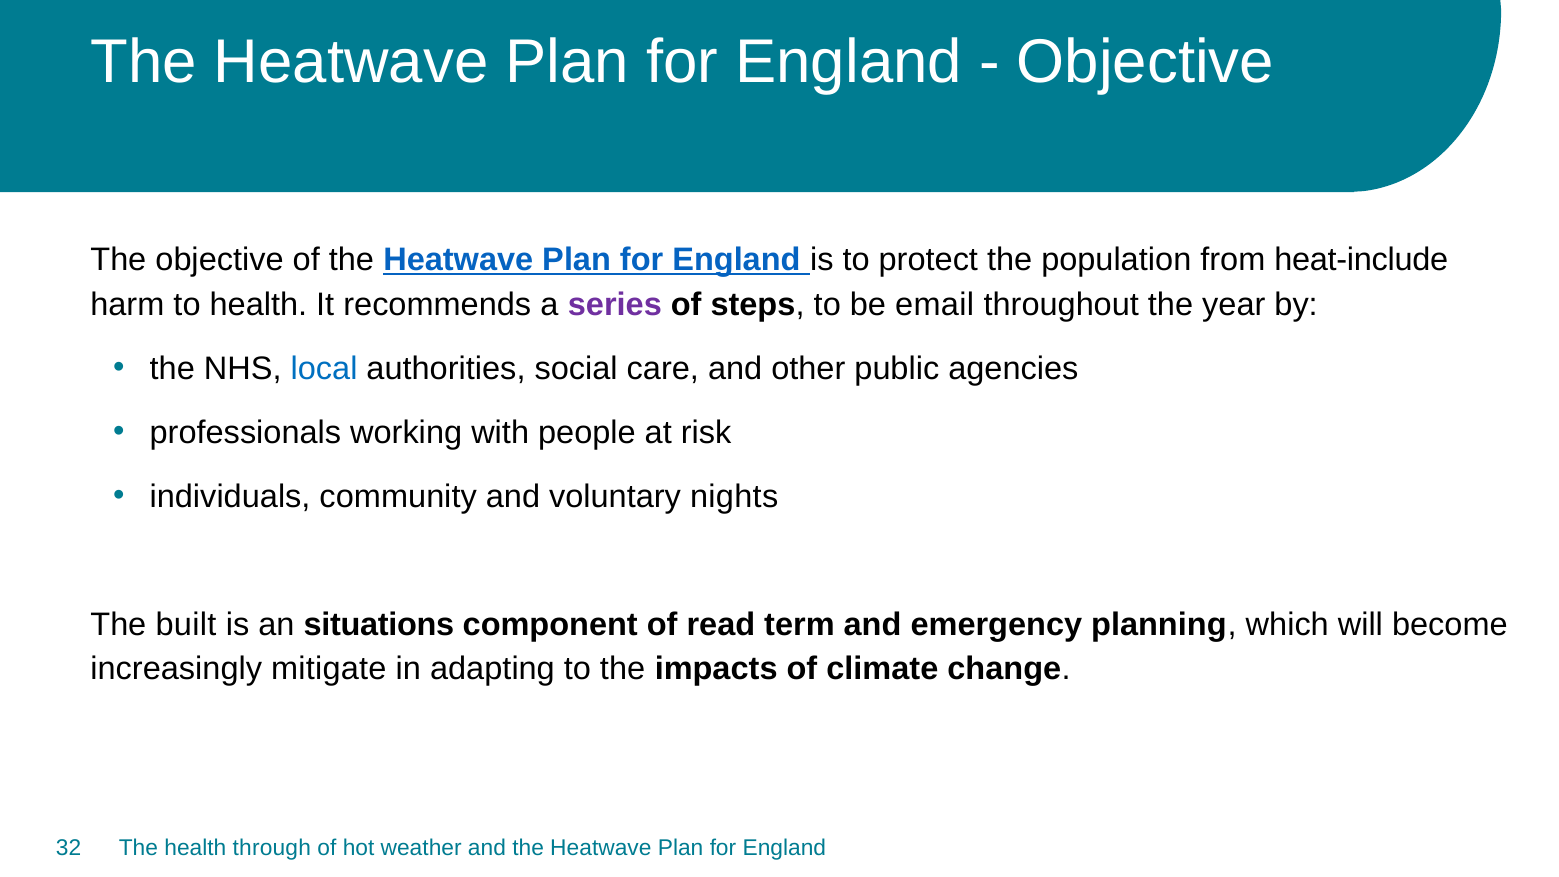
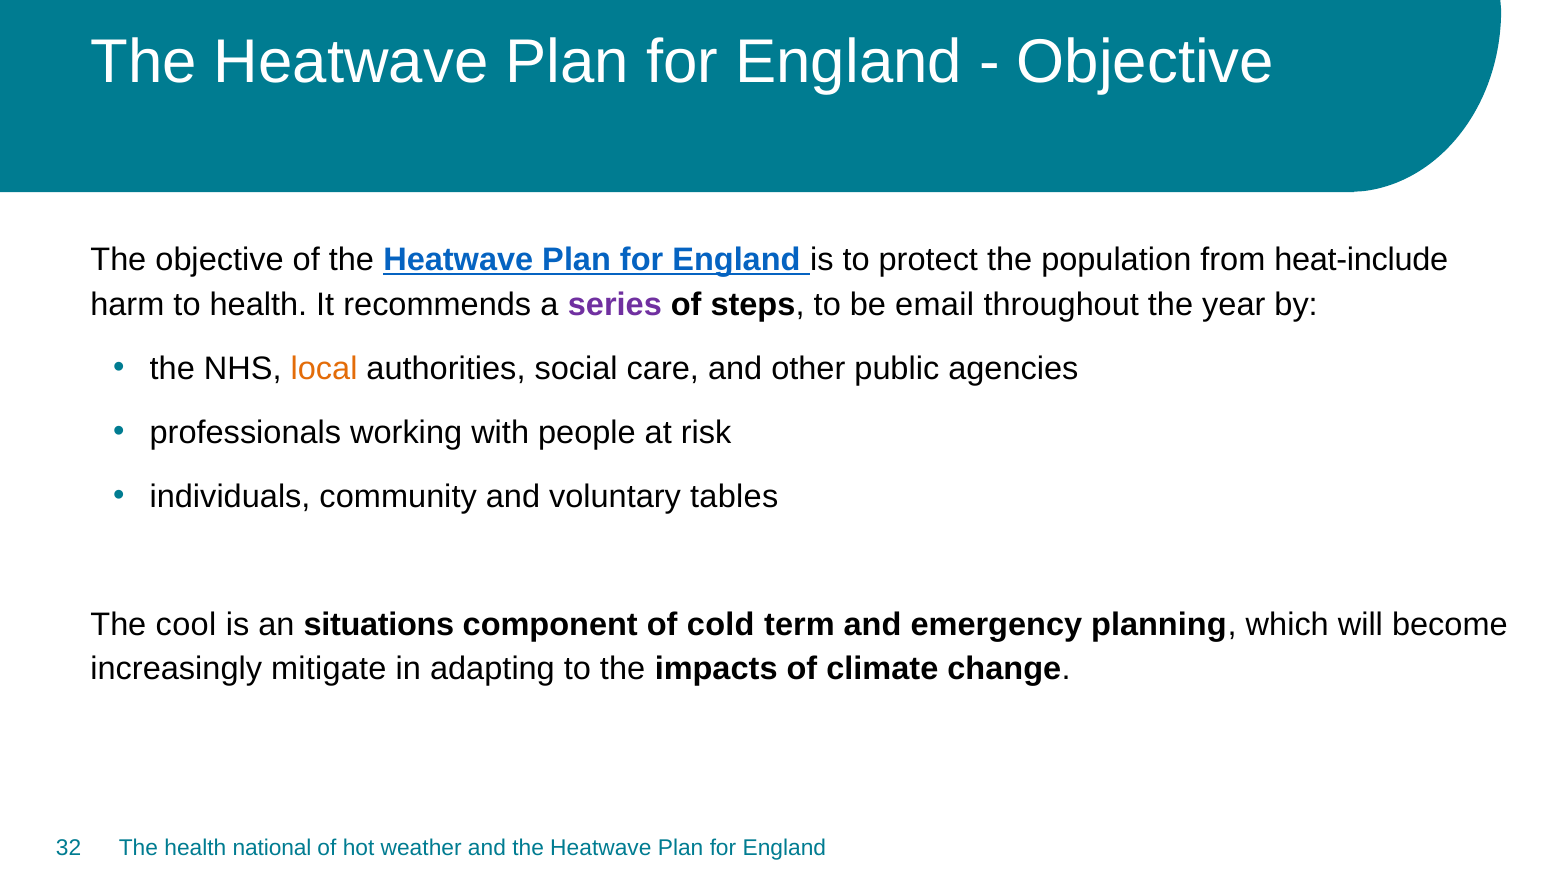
local colour: blue -> orange (324, 368)
nights: nights -> tables (734, 496)
built: built -> cool (186, 624)
read: read -> cold (721, 624)
through: through -> national (272, 848)
